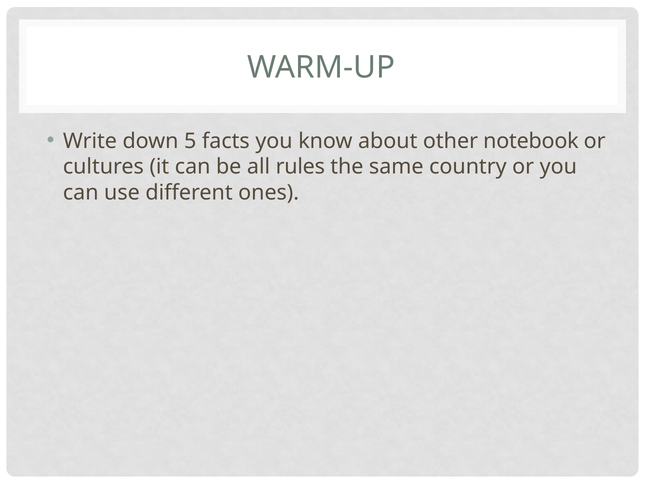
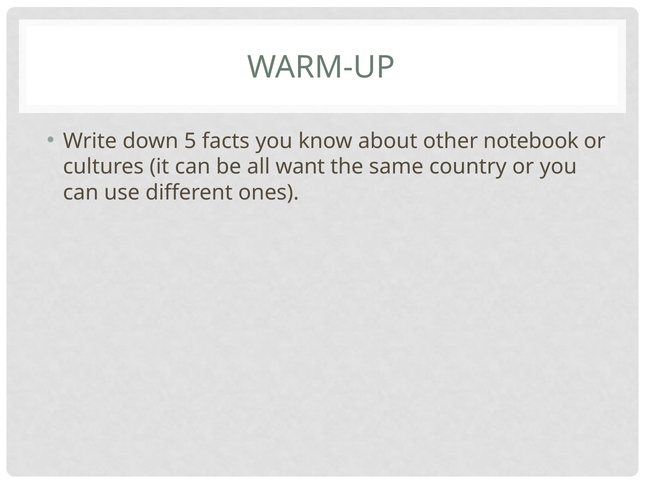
rules: rules -> want (300, 167)
